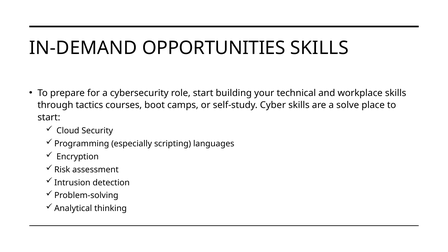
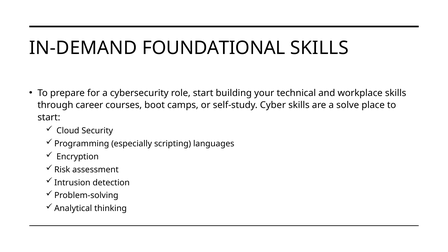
OPPORTUNITIES: OPPORTUNITIES -> FOUNDATIONAL (214, 48)
tactics: tactics -> career (89, 105)
